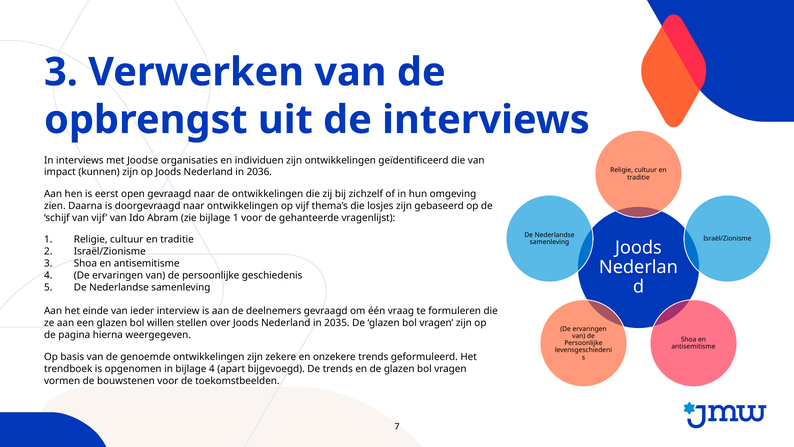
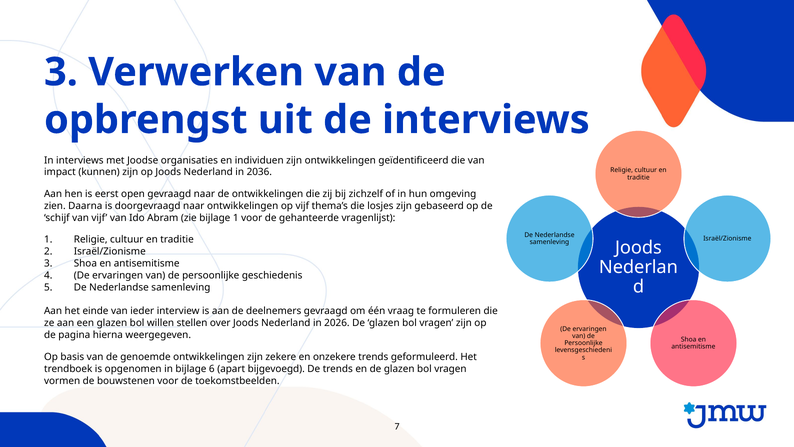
2035: 2035 -> 2026 (337, 323)
bijlage 4: 4 -> 6 (212, 369)
